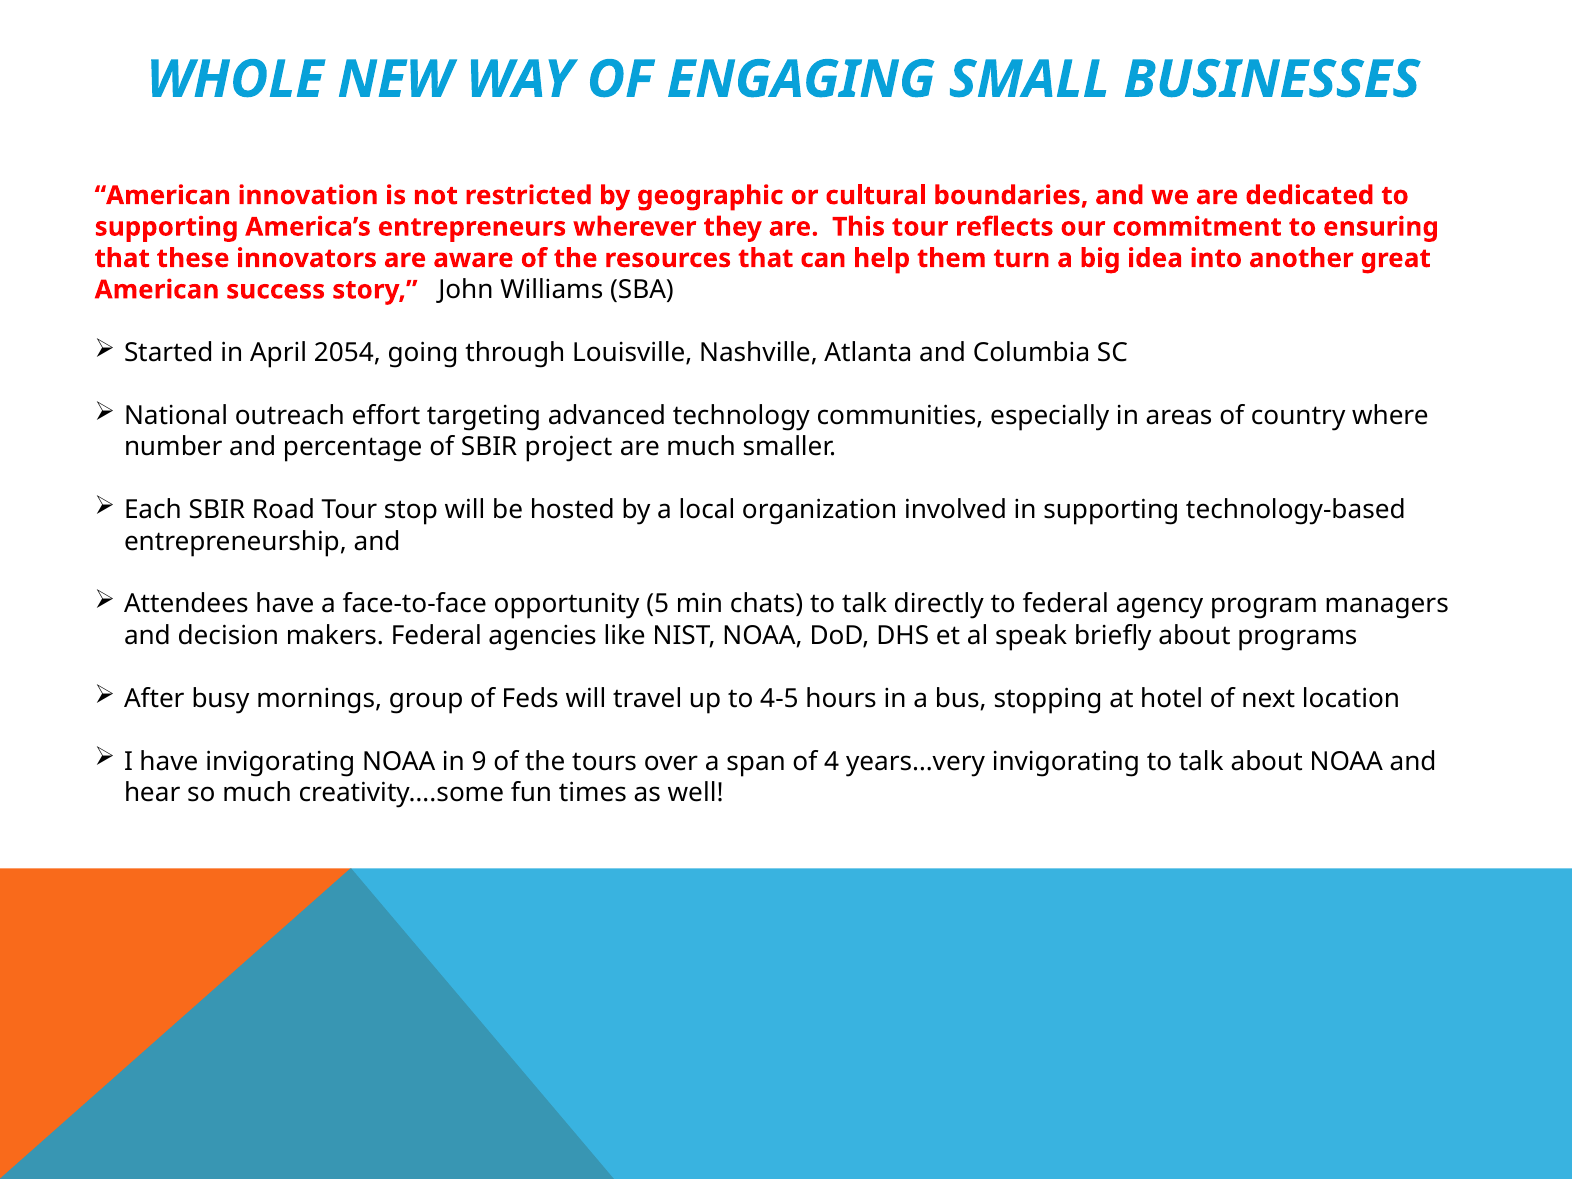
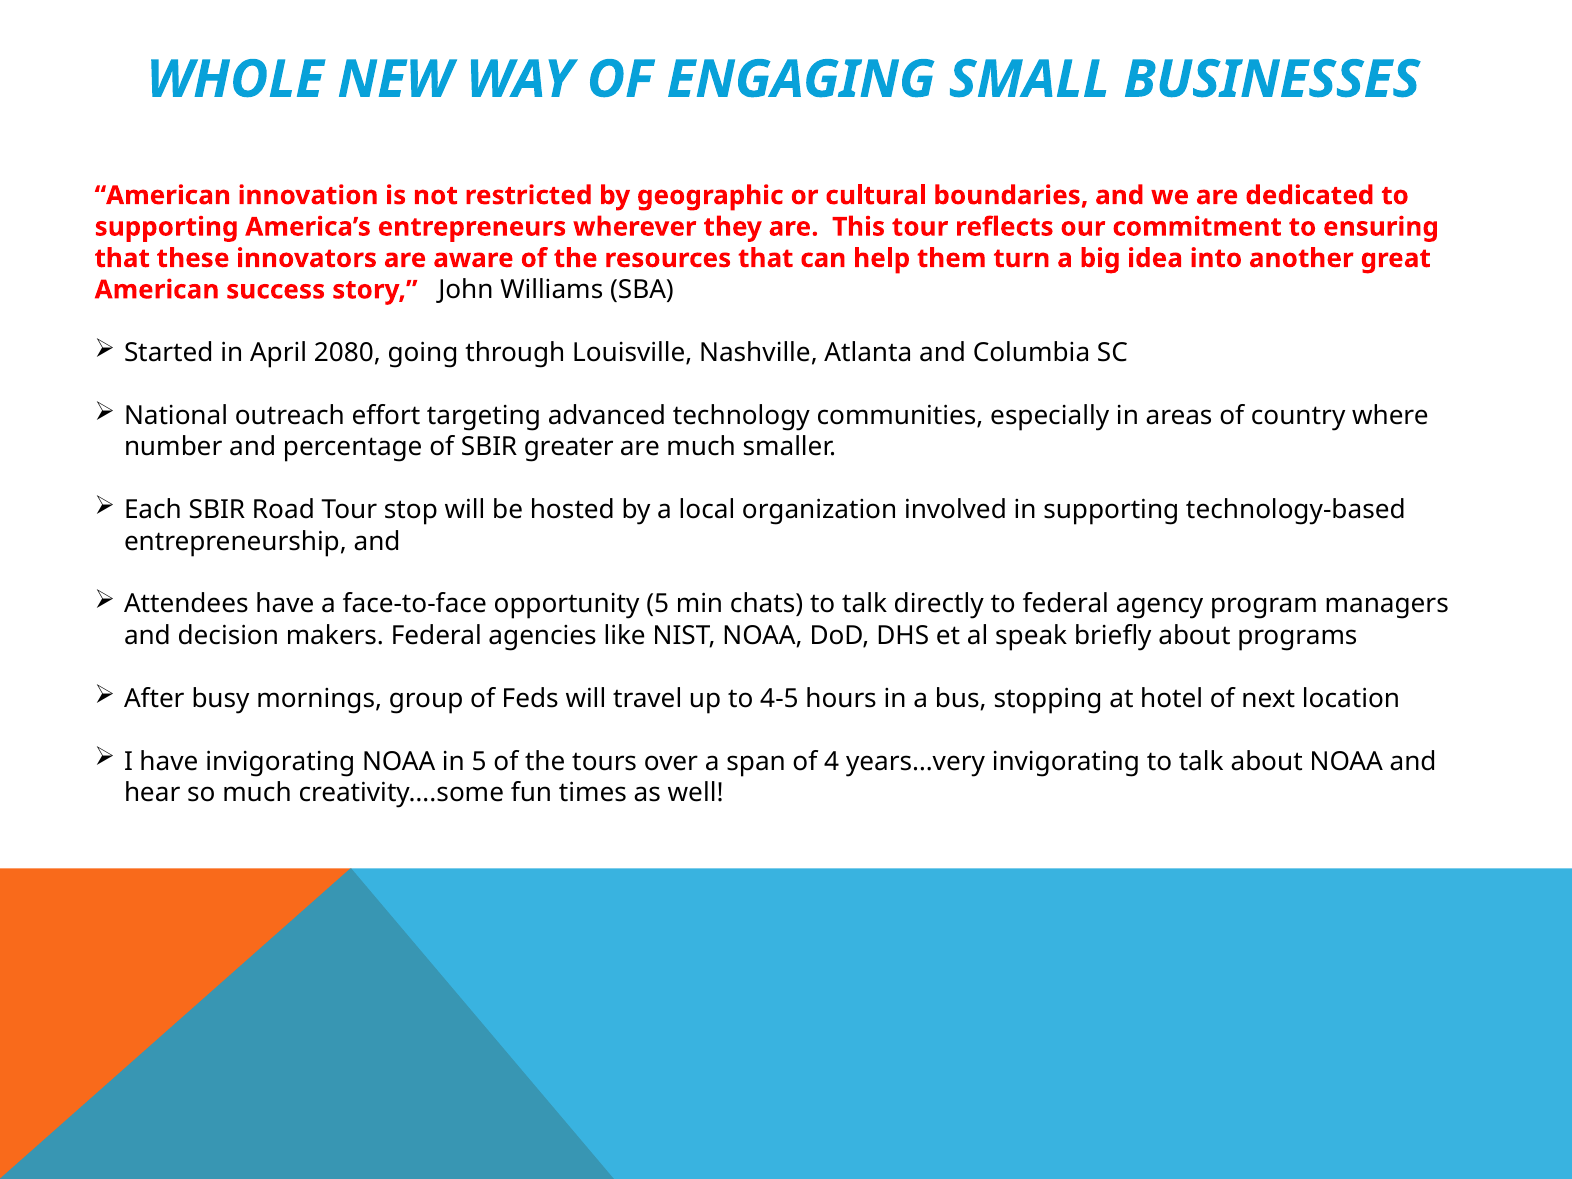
2054: 2054 -> 2080 (347, 353)
project: project -> greater (569, 447)
in 9: 9 -> 5 (479, 761)
